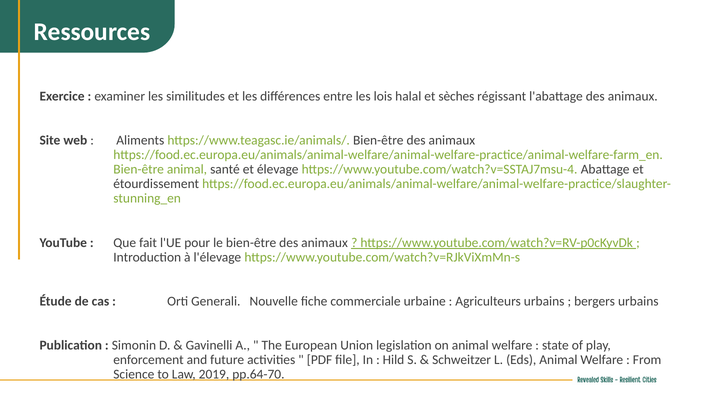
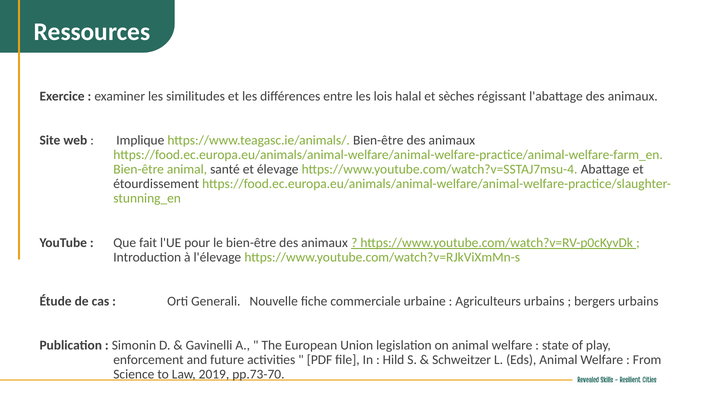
Aliments: Aliments -> Implique (140, 141)
pp.64-70: pp.64-70 -> pp.73-70 (258, 374)
